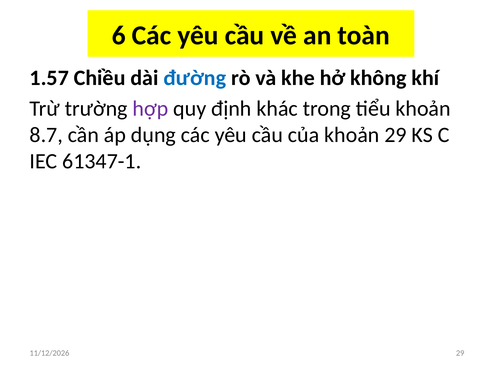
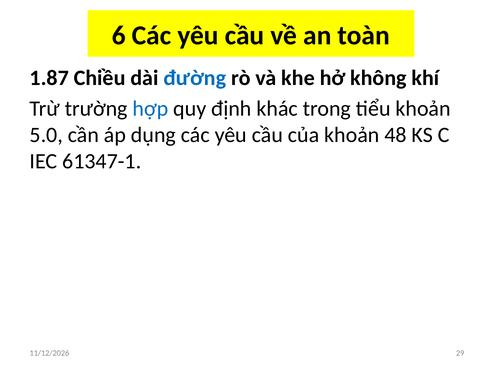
1.57: 1.57 -> 1.87 (49, 78)
hợp colour: purple -> blue (150, 109)
8.7: 8.7 -> 5.0 (46, 135)
khoản 29: 29 -> 48 (395, 135)
